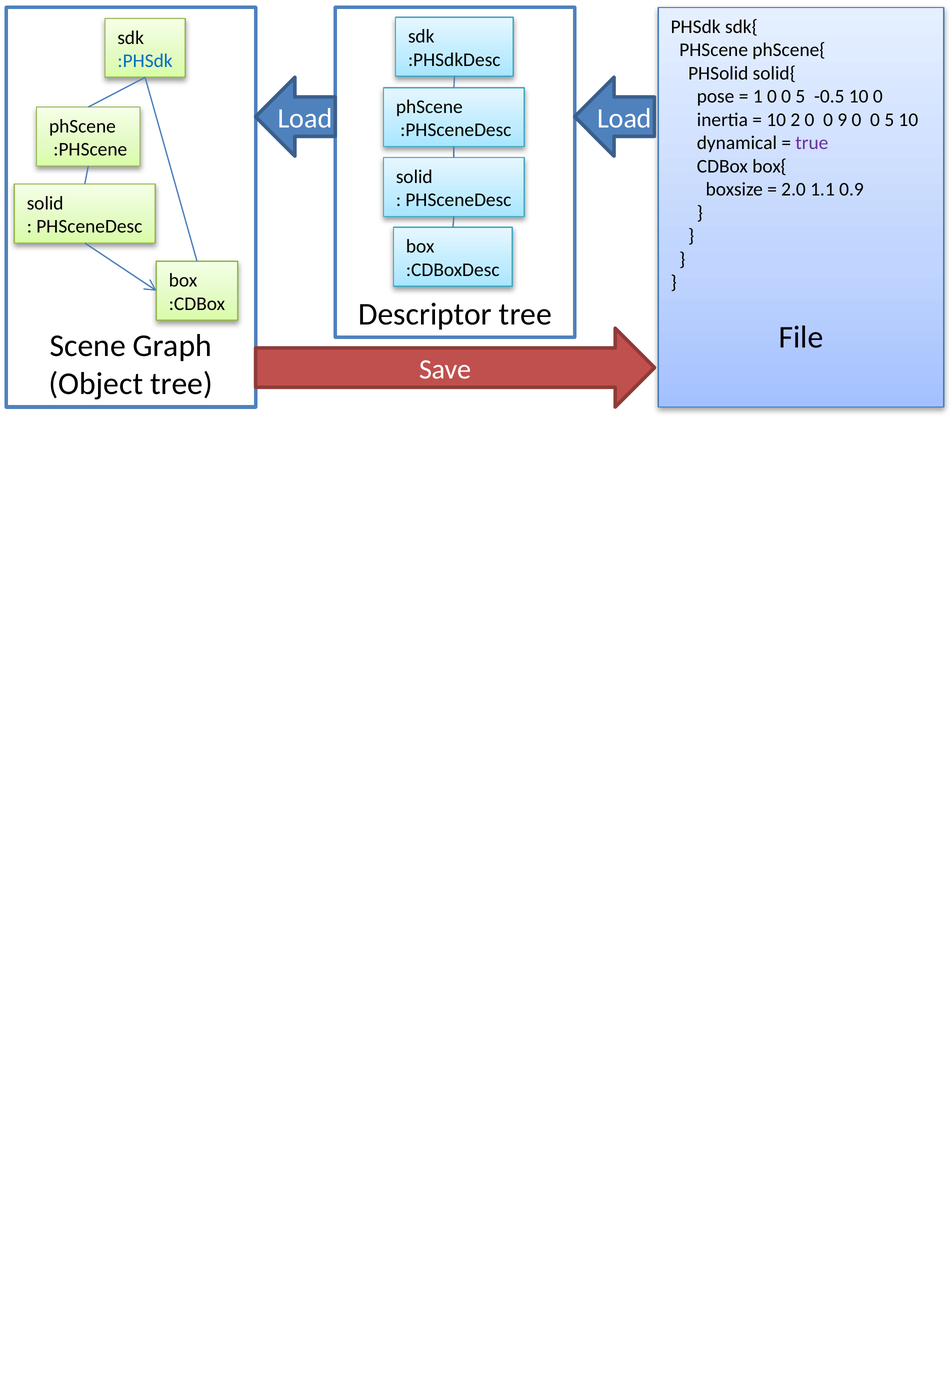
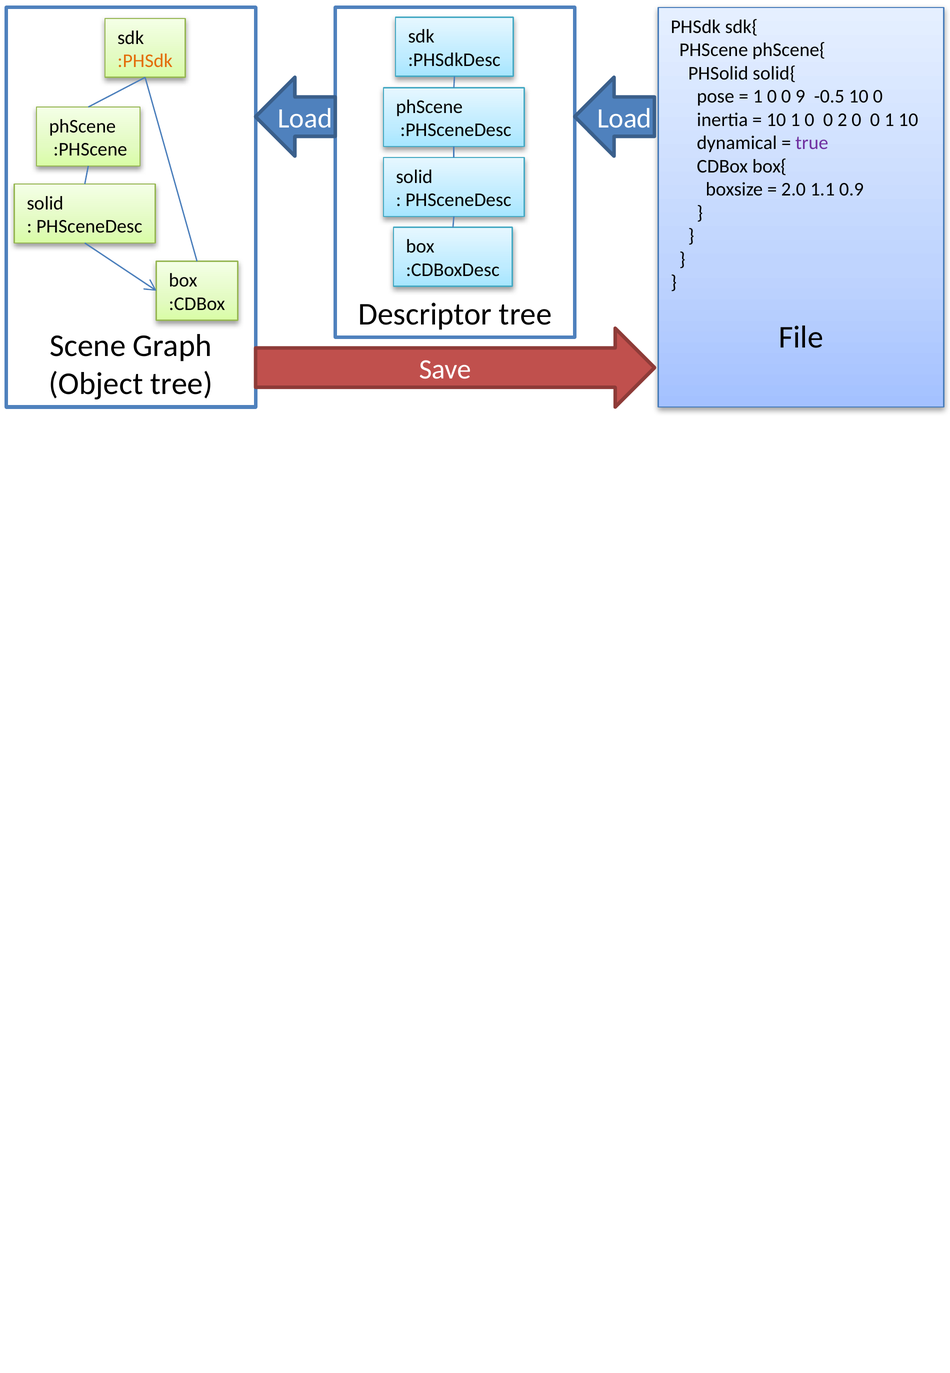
:PHSdk colour: blue -> orange (145, 61)
1 0 0 5: 5 -> 9 (800, 96)
10 2: 2 -> 1 (795, 120)
9: 9 -> 2 (842, 120)
5: 5 -> 1 (889, 120)
